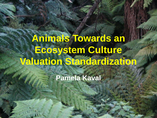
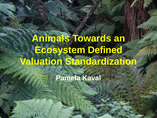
Culture: Culture -> Defined (105, 50)
